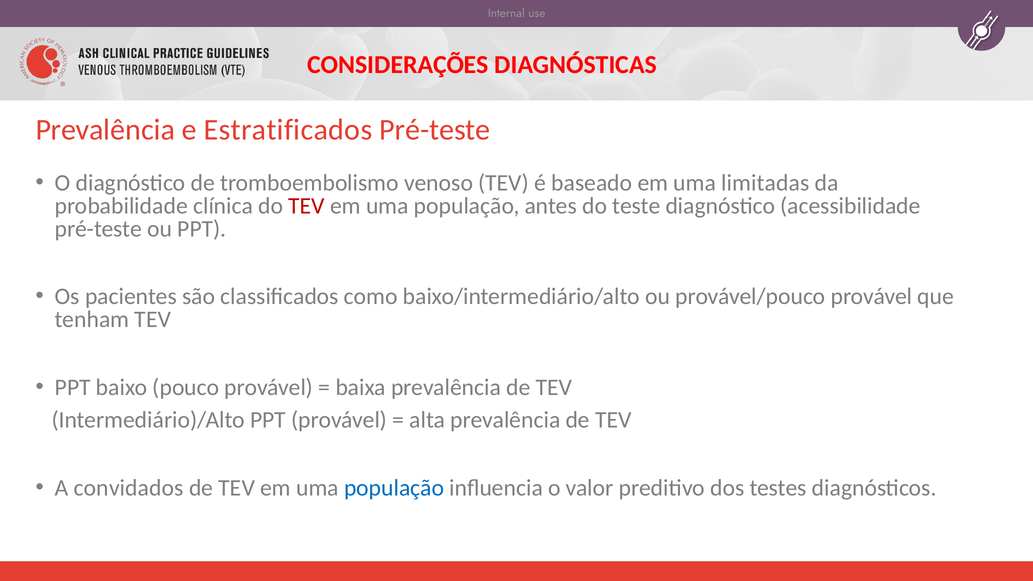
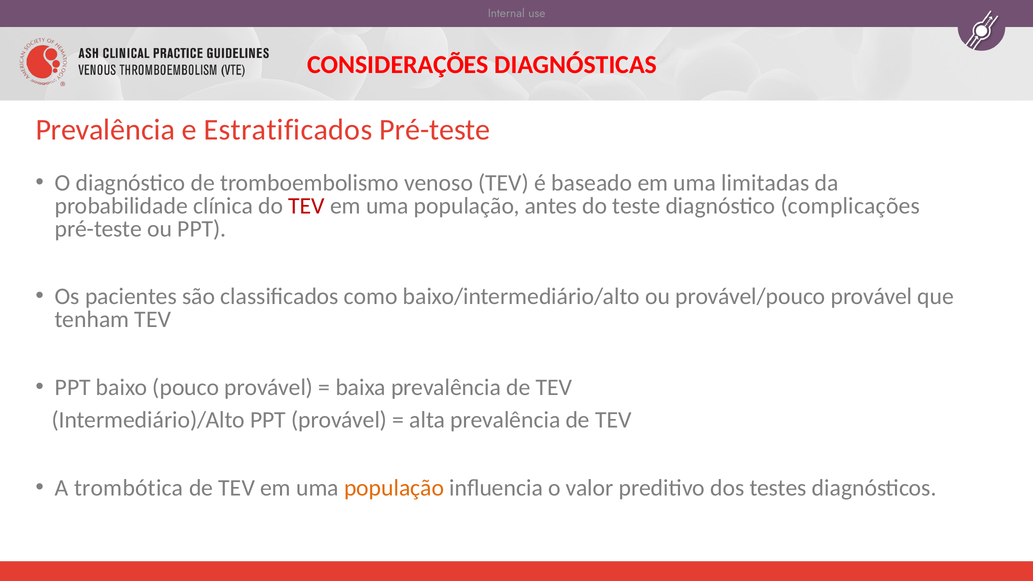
acessibilidade: acessibilidade -> complicações (850, 206)
convidados: convidados -> trombótica (129, 488)
população colour: blue -> orange (394, 488)
